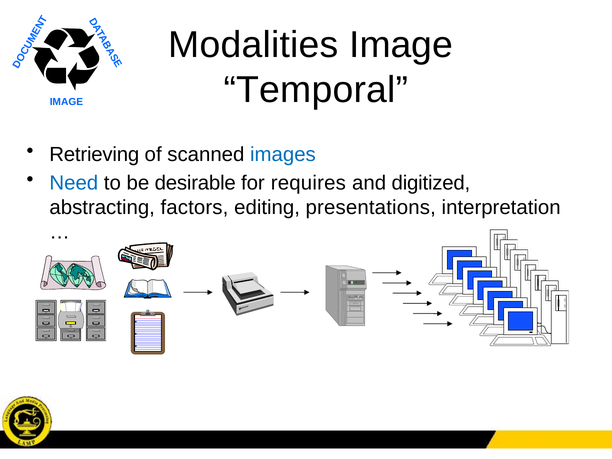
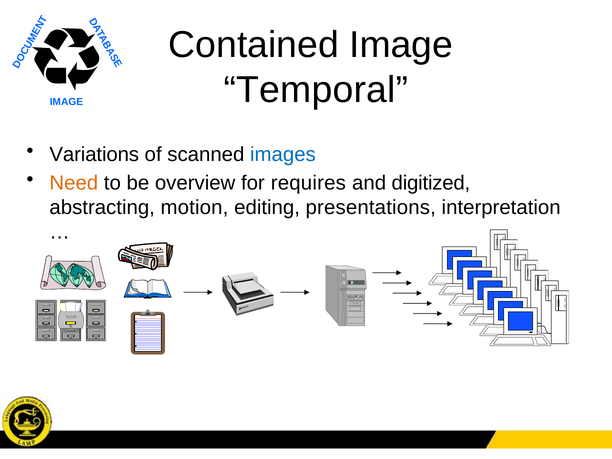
Modalities: Modalities -> Contained (254, 45)
Retrieving: Retrieving -> Variations (94, 154)
Need colour: blue -> orange (74, 183)
desirable: desirable -> overview (195, 183)
factors: factors -> motion (194, 207)
